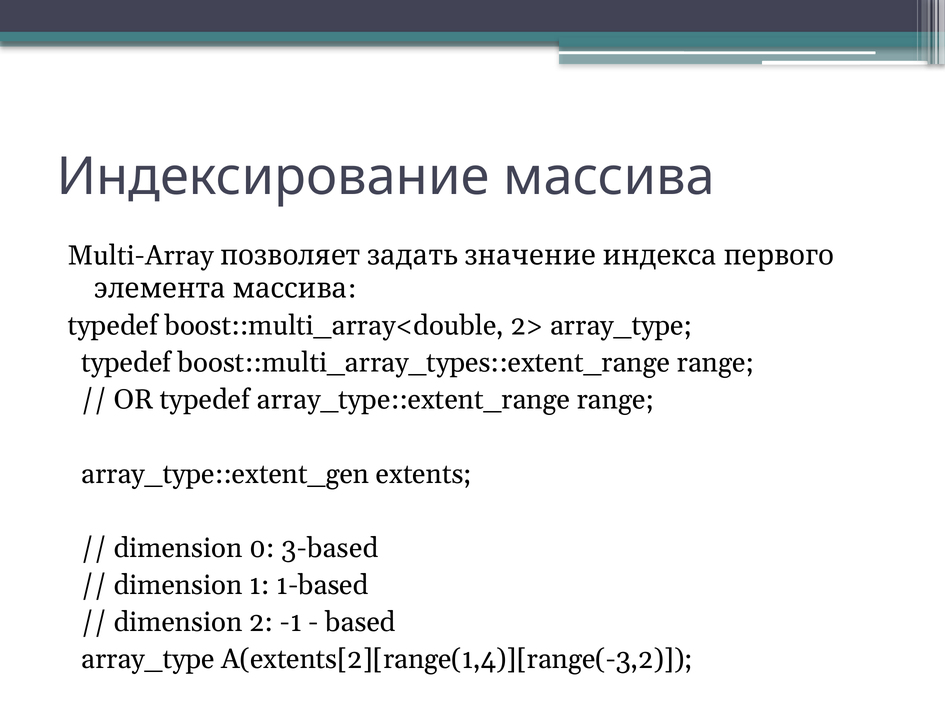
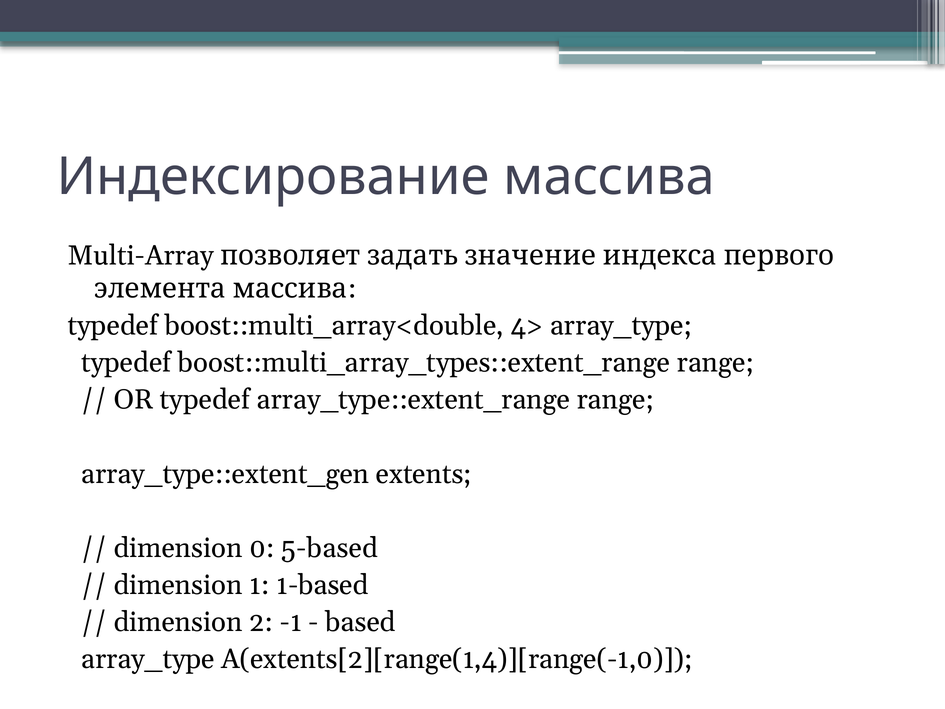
2>: 2> -> 4> (527, 326)
3-based: 3-based -> 5-based (330, 548)
A(extents[2][range(1,4)][range(-3,2: A(extents[2][range(1,4)][range(-3,2 -> A(extents[2][range(1,4)][range(-1,0 (457, 659)
